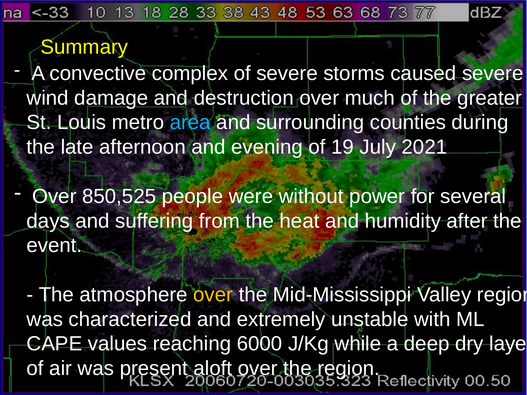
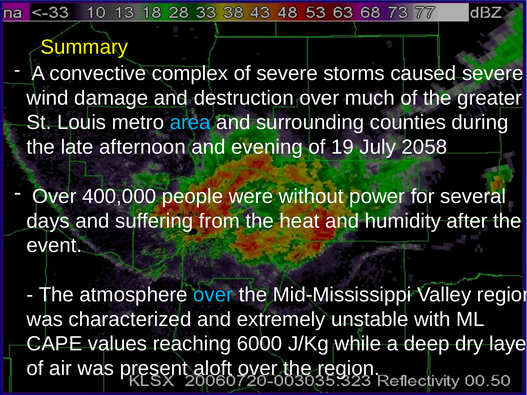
2021: 2021 -> 2058 (424, 147)
850,525: 850,525 -> 400,000 (119, 196)
over colour: yellow -> light blue (213, 295)
